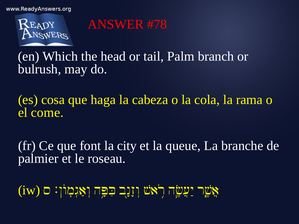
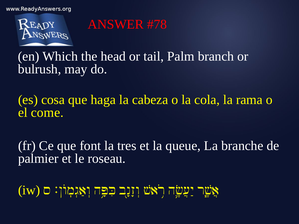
city: city -> tres (127, 146)
